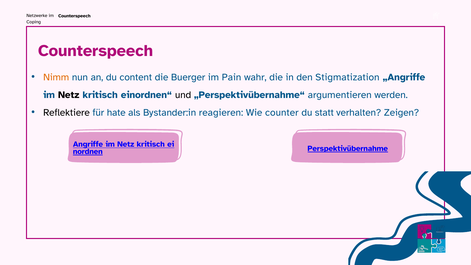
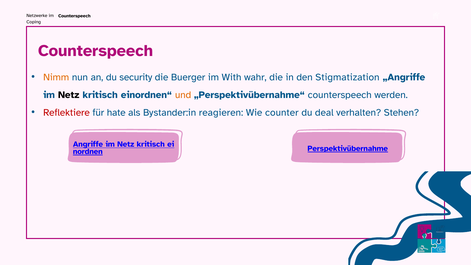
content: content -> security (136, 77)
Pain: Pain -> With (232, 77)
und colour: black -> orange (183, 95)
„Perspektivübernahme“ argumentieren: argumentieren -> counterspeech (340, 95)
Reflektiere colour: black -> red (66, 113)
statt: statt -> deal (324, 113)
Zeigen: Zeigen -> Stehen (401, 113)
